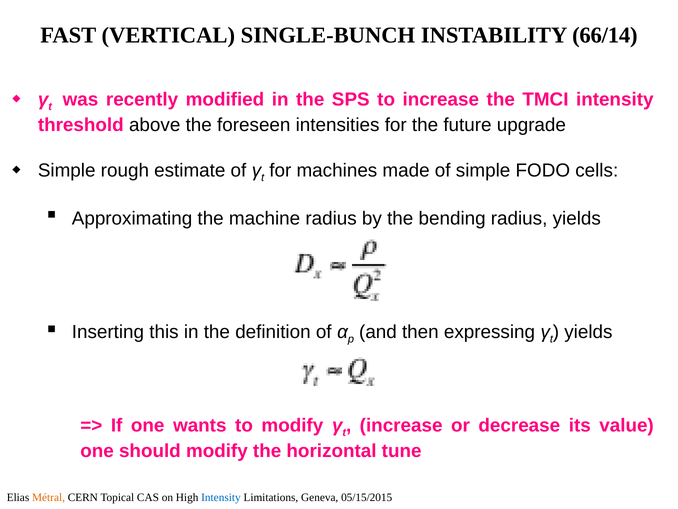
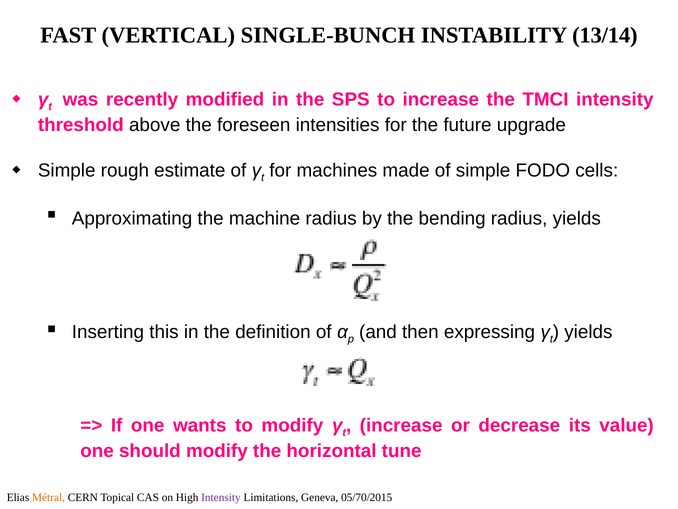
66/14: 66/14 -> 13/14 (605, 35)
Intensity colour: blue -> purple (221, 497)
05/15/2015: 05/15/2015 -> 05/70/2015 (367, 497)
